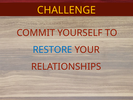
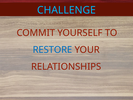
CHALLENGE colour: yellow -> light blue (66, 10)
